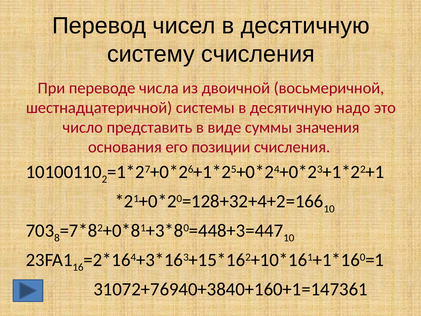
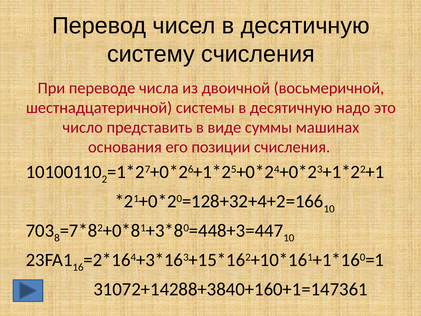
значения: значения -> машинах (328, 127)
31072+76940+3840+160+1=147361: 31072+76940+3840+160+1=147361 -> 31072+14288+3840+160+1=147361 (231, 289)
